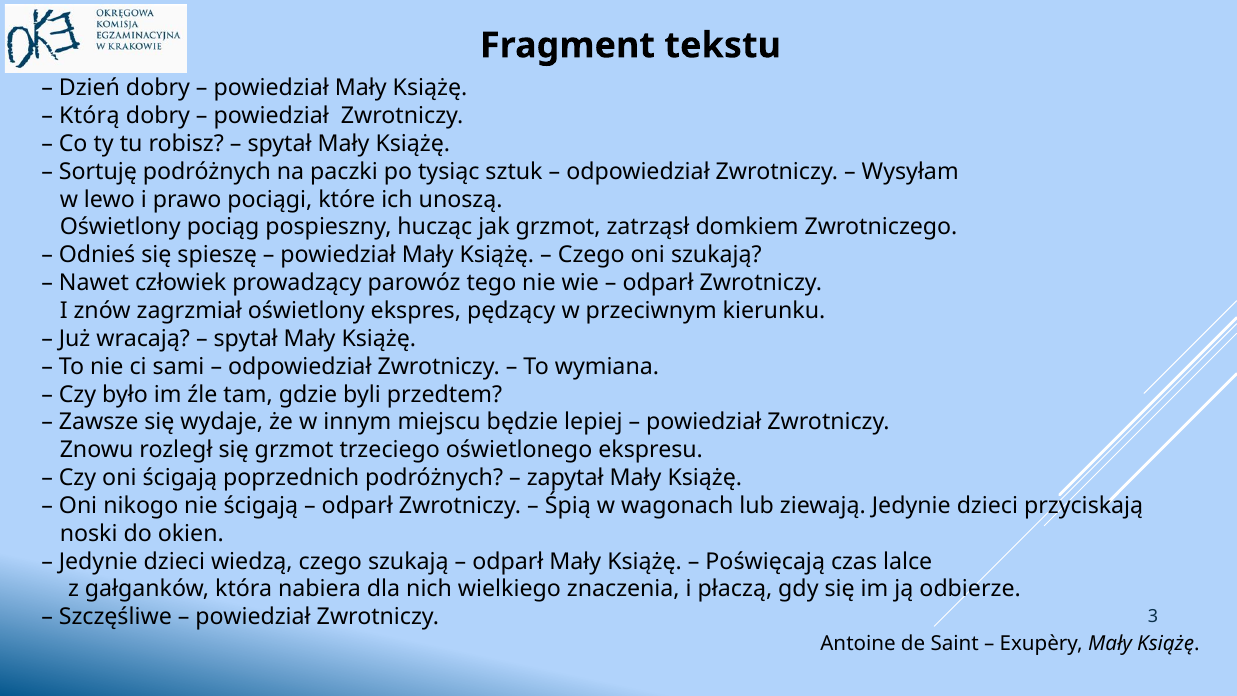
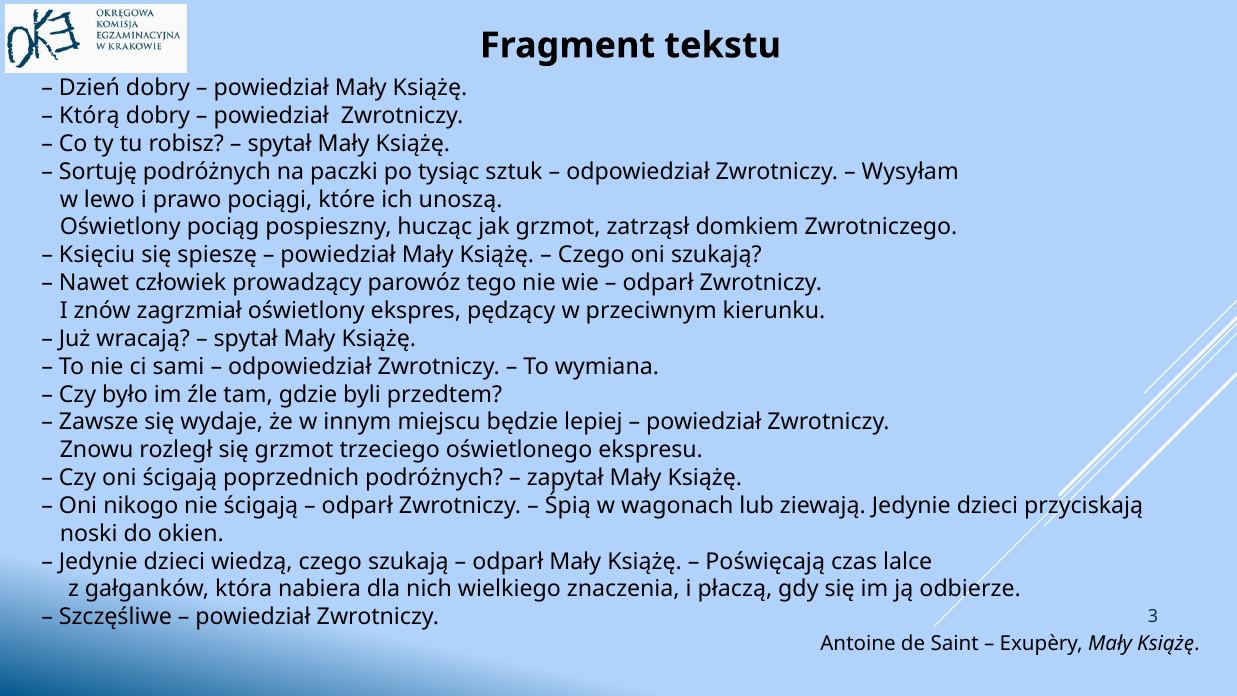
Odnieś: Odnieś -> Księciu (97, 255)
